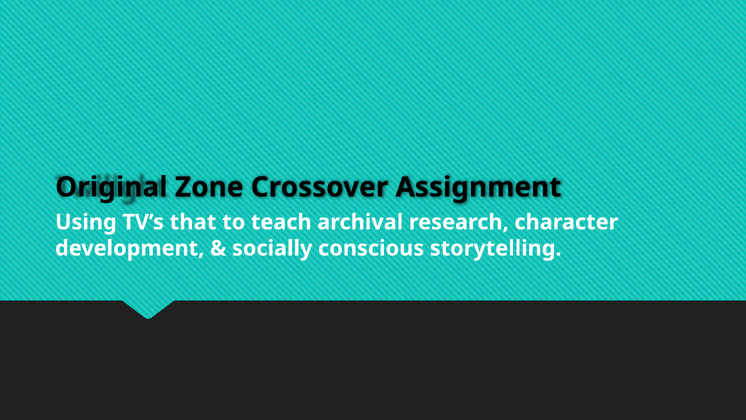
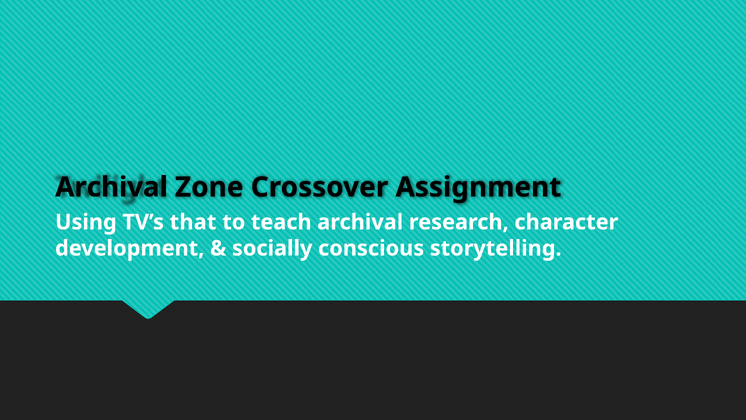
Original: Original -> Archival (112, 187)
